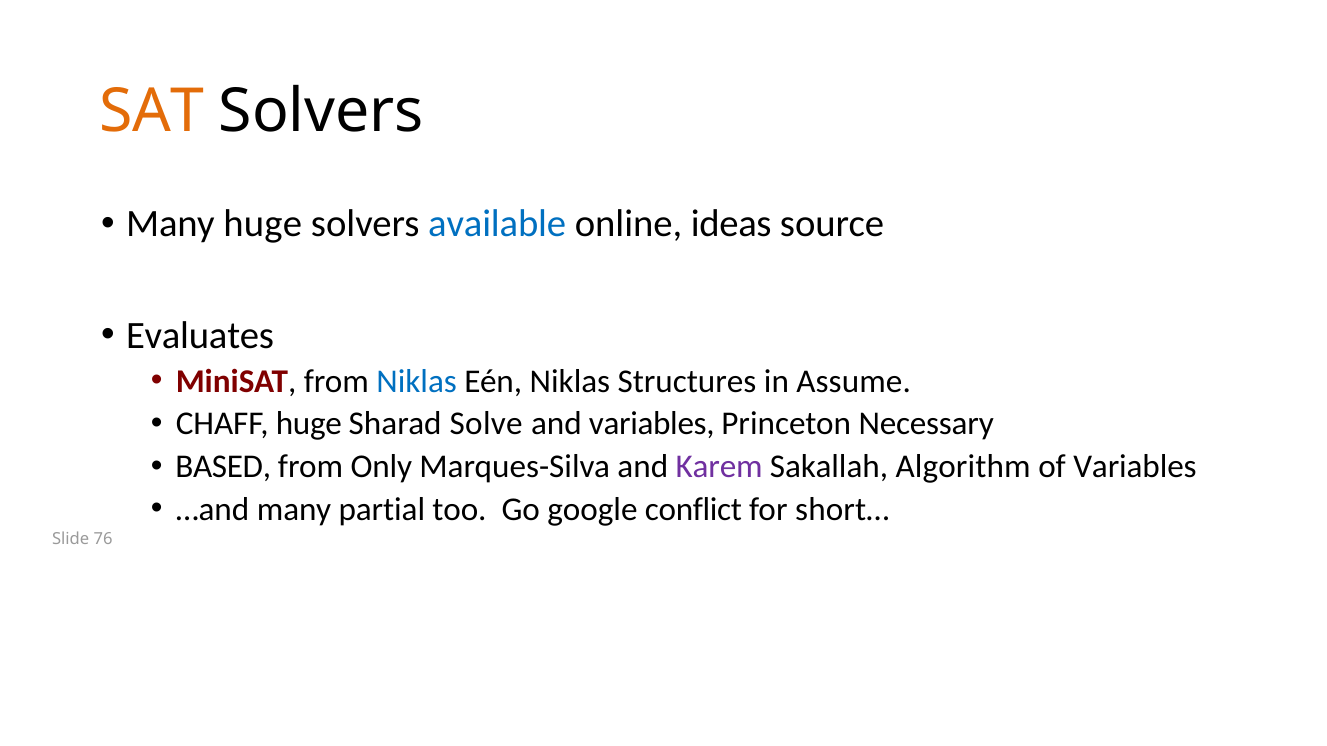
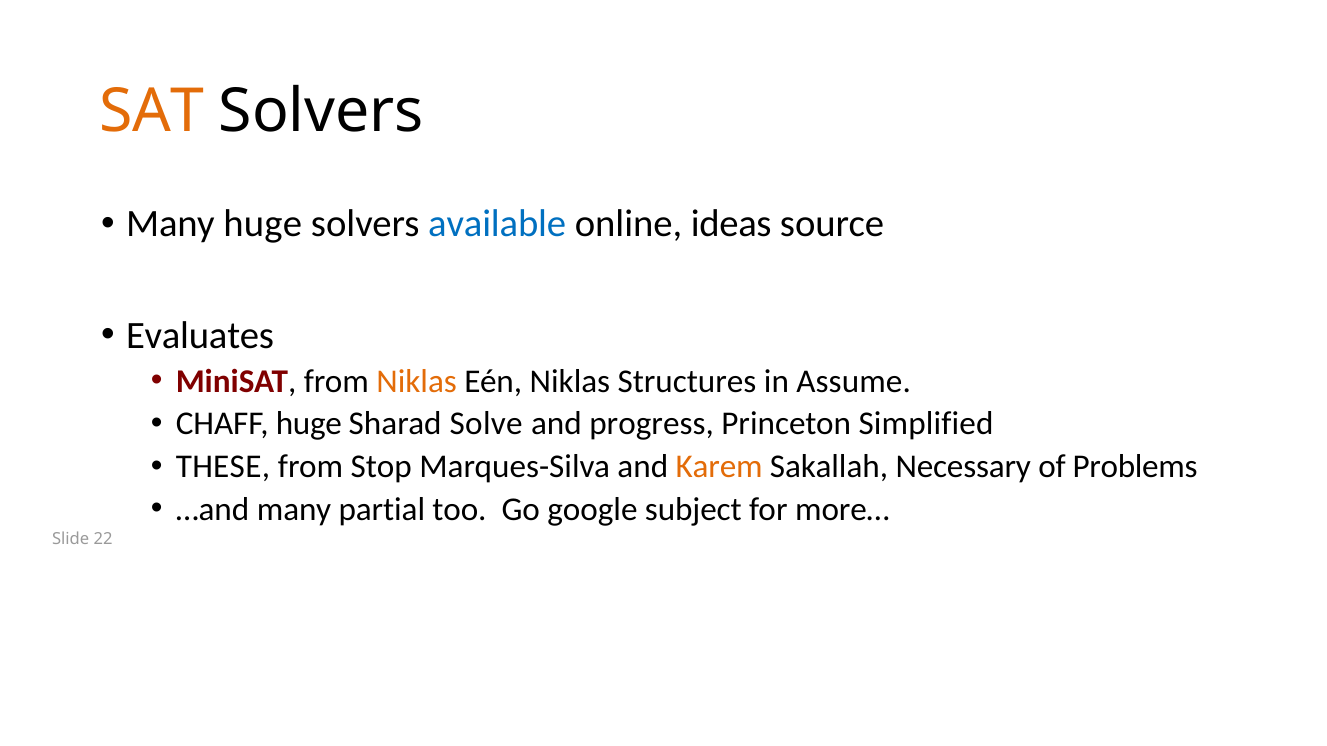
Niklas colour: blue -> orange (417, 381)
and variables: variables -> progress (652, 424)
Necessary: Necessary -> Simplified (926, 424)
BASED: BASED -> THESE (223, 467)
Only: Only -> Stop (381, 467)
Karem colour: purple -> orange (719, 467)
Algorithm: Algorithm -> Necessary (963, 467)
of Variables: Variables -> Problems (1135, 467)
conflict: conflict -> subject (693, 510)
short…: short… -> more… (842, 510)
76: 76 -> 22 (103, 539)
